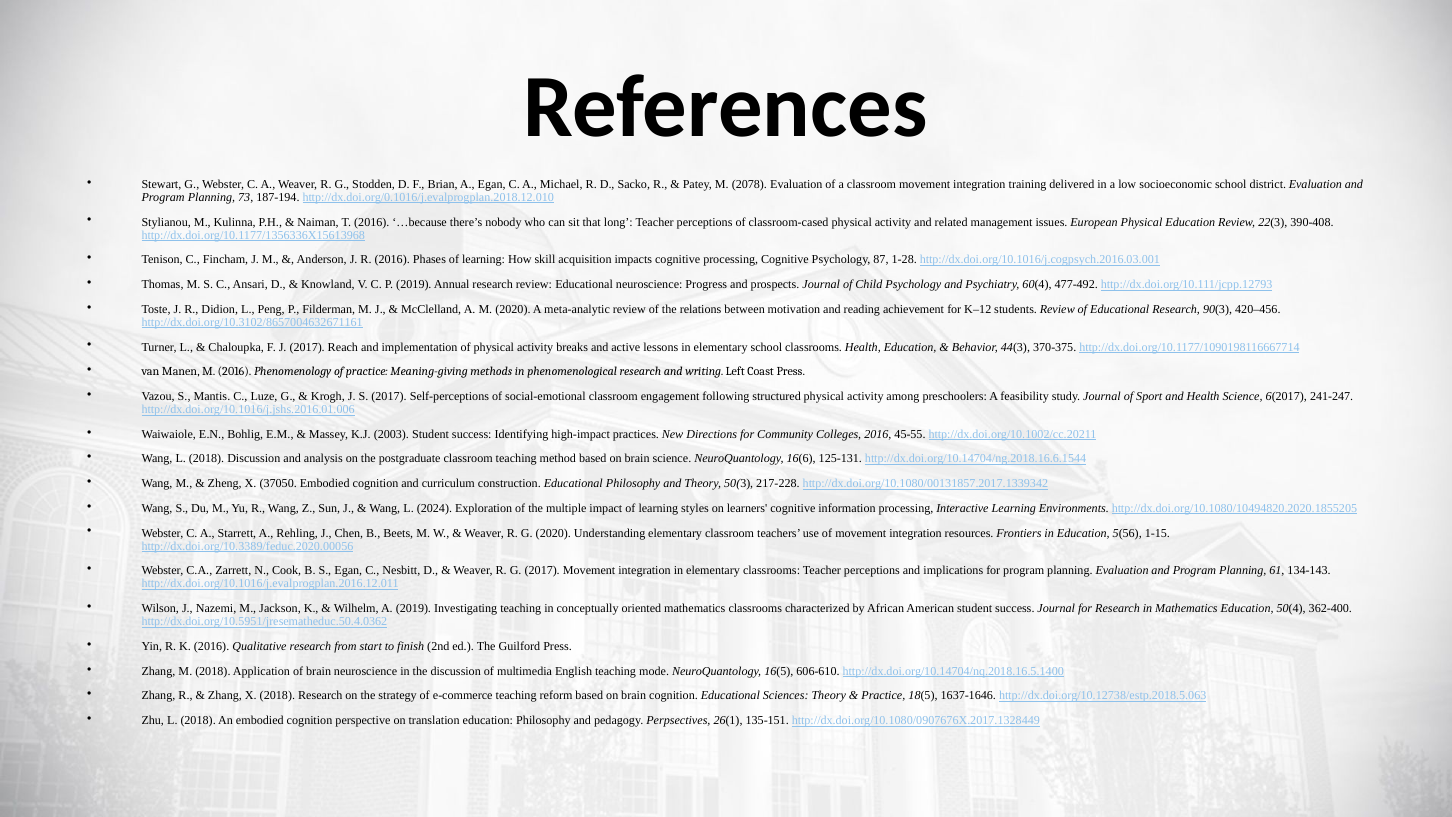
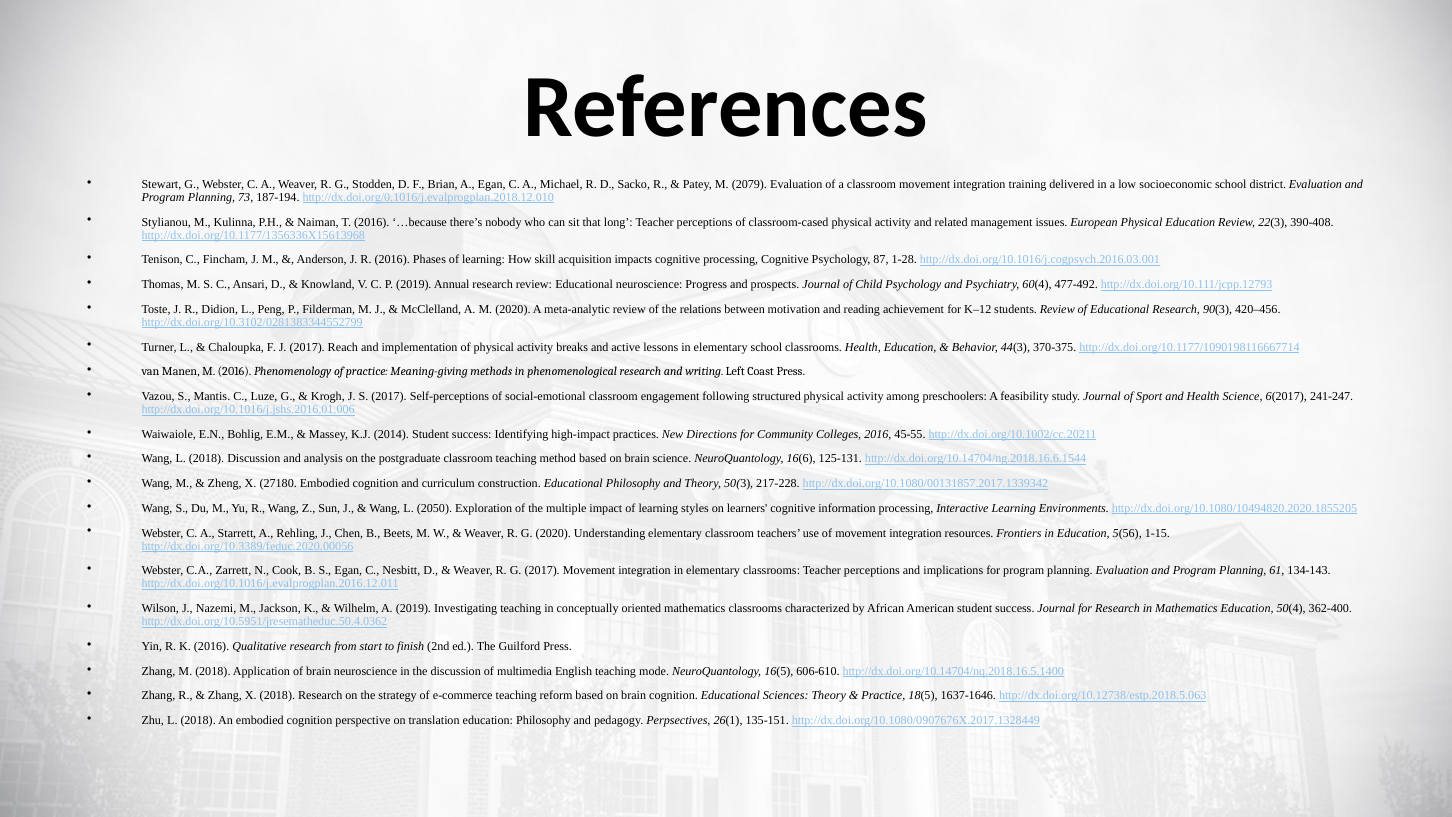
2078: 2078 -> 2079 (749, 184)
http://dx.doi.org/10.3102/8657004632671161: http://dx.doi.org/10.3102/8657004632671161 -> http://dx.doi.org/10.3102/0281383344552799 (252, 322)
2003: 2003 -> 2014 (391, 434)
37050: 37050 -> 27180 (278, 484)
2024: 2024 -> 2050 (434, 508)
